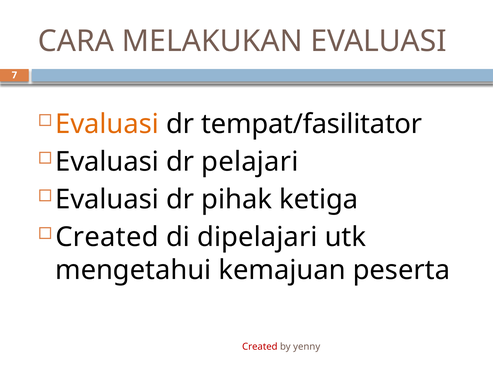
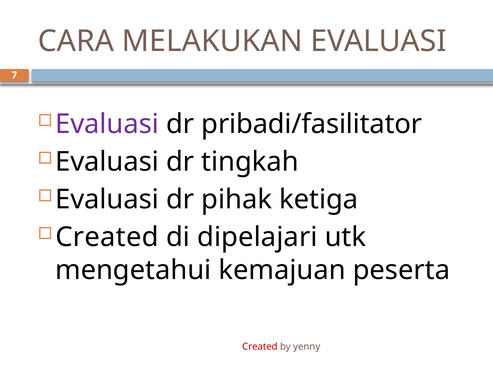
Evaluasi colour: orange -> purple (107, 124)
tempat/fasilitator: tempat/fasilitator -> pribadi/fasilitator (312, 124)
pelajari: pelajari -> tingkah (250, 162)
